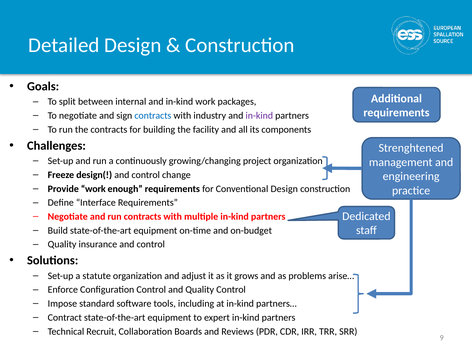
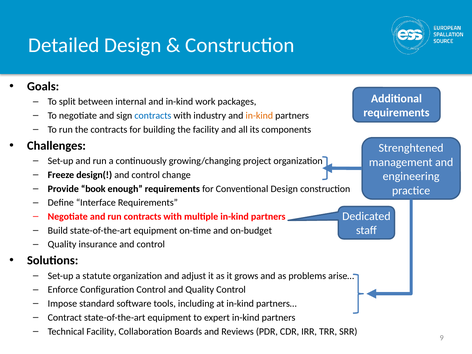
in-kind colour: purple -> orange (259, 116)
Provide work: work -> book (93, 189)
Technical Recruit: Recruit -> Facility (101, 331)
